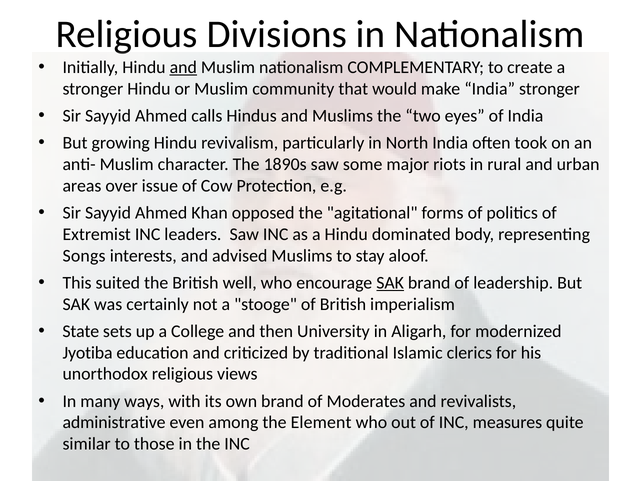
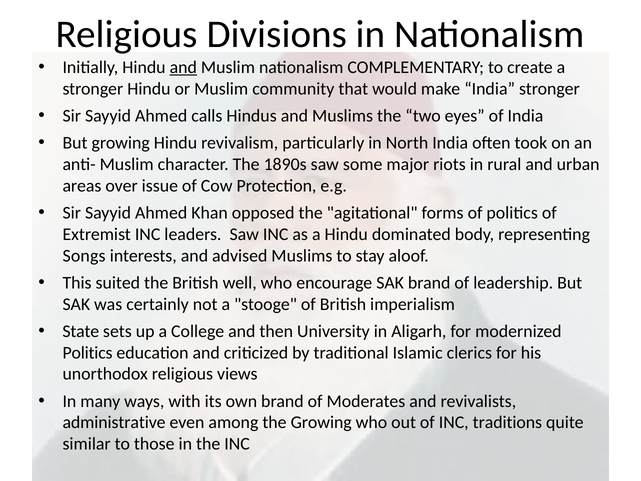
SAK underline: present -> none (390, 283)
Jyotiba: Jyotiba -> Politics (88, 353)
the Element: Element -> Growing (321, 422)
measures: measures -> traditions (507, 422)
